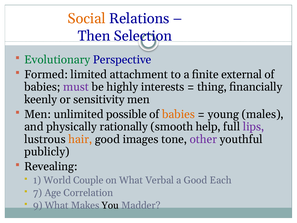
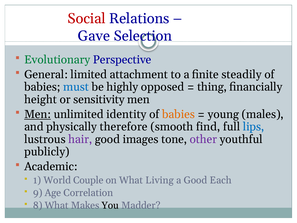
Social colour: orange -> red (87, 19)
Then: Then -> Gave (94, 36)
Formed: Formed -> General (46, 74)
external: external -> steadily (242, 74)
must colour: purple -> blue (76, 87)
interests: interests -> opposed (163, 87)
keenly: keenly -> height (41, 99)
Men underline: none -> present (38, 114)
possible: possible -> identity (126, 114)
rationally: rationally -> therefore (124, 127)
help: help -> find (208, 127)
lips colour: purple -> blue (254, 127)
hair colour: orange -> purple (80, 139)
Revealing: Revealing -> Academic (51, 166)
Verbal: Verbal -> Living (160, 180)
7: 7 -> 9 (38, 193)
9: 9 -> 8 (38, 205)
